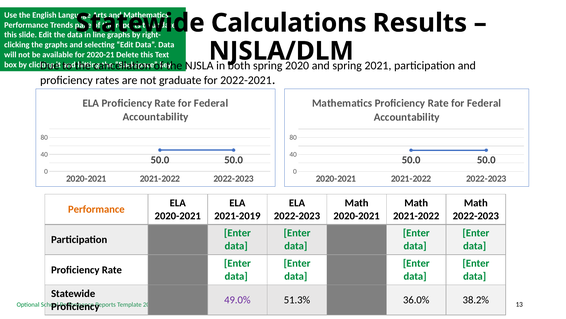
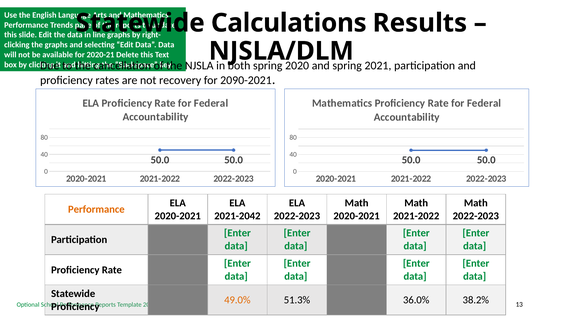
graduate: graduate -> recovery (180, 80)
2022-2021: 2022-2021 -> 2090-2021 (246, 80)
2021-2019: 2021-2019 -> 2021-2042 (237, 215)
49.0% colour: purple -> orange (237, 300)
